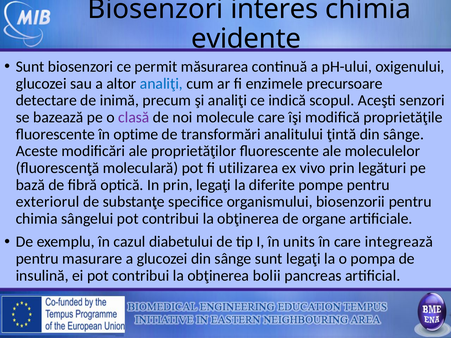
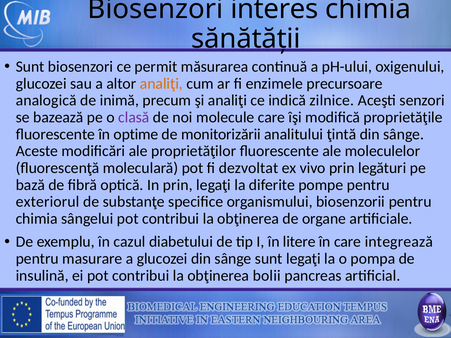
evidente: evidente -> sănătății (246, 39)
analiţi colour: blue -> orange (161, 84)
detectare: detectare -> analogică (46, 100)
scopul: scopul -> zilnice (332, 100)
transformări: transformări -> monitorizării (221, 134)
utilizarea: utilizarea -> dezvoltat (249, 168)
units: units -> litere (299, 242)
